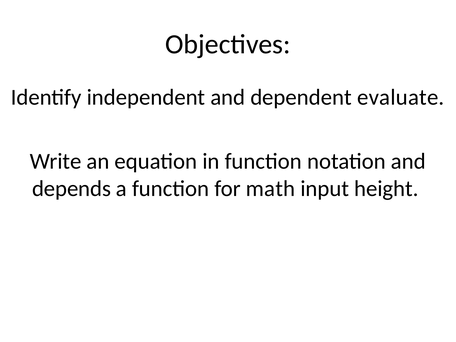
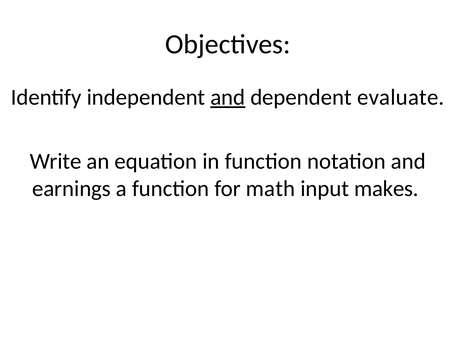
and underline: none -> present (228, 97)
depends: depends -> earnings (72, 189)
height: height -> makes (386, 189)
